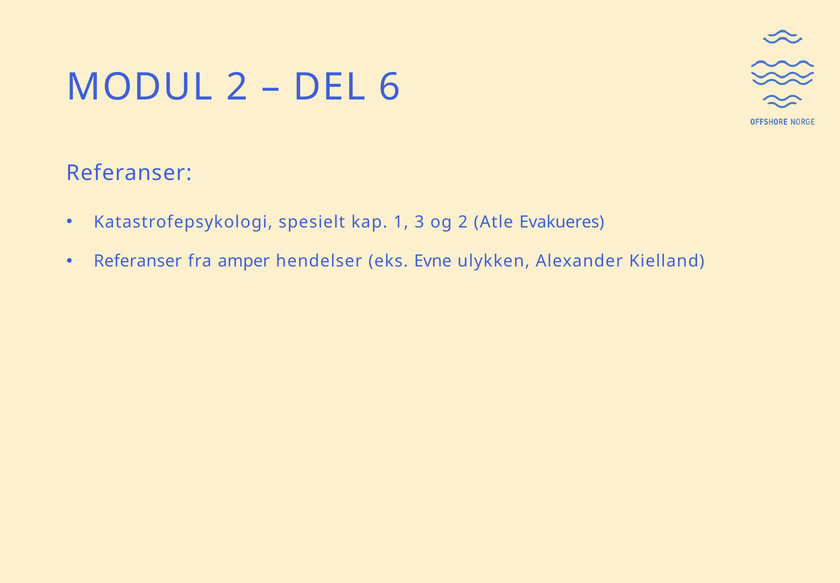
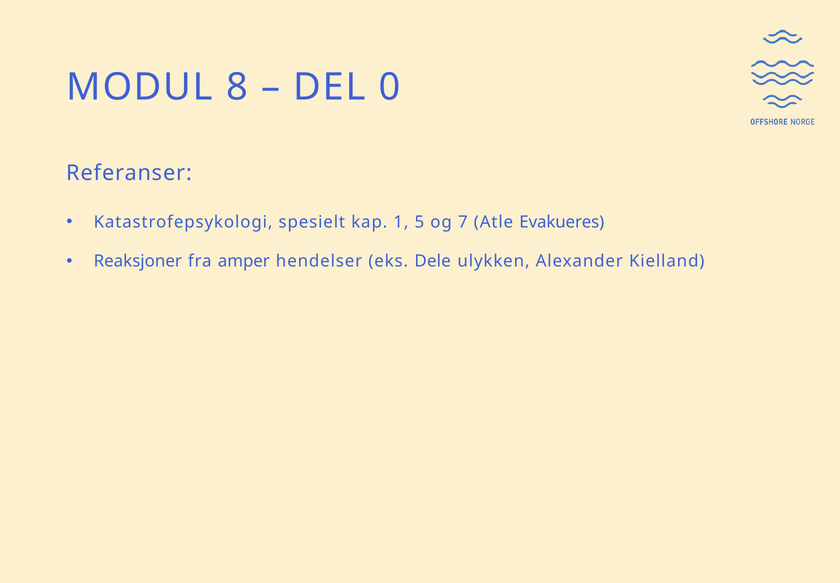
MODUL 2: 2 -> 8 (237, 87)
6: 6 -> 0 (390, 87)
3: 3 -> 5 (419, 222)
og 2: 2 -> 7 (463, 222)
Referanser: Referanser -> Reaksjoner (138, 261)
Evne: Evne -> Dele (433, 261)
